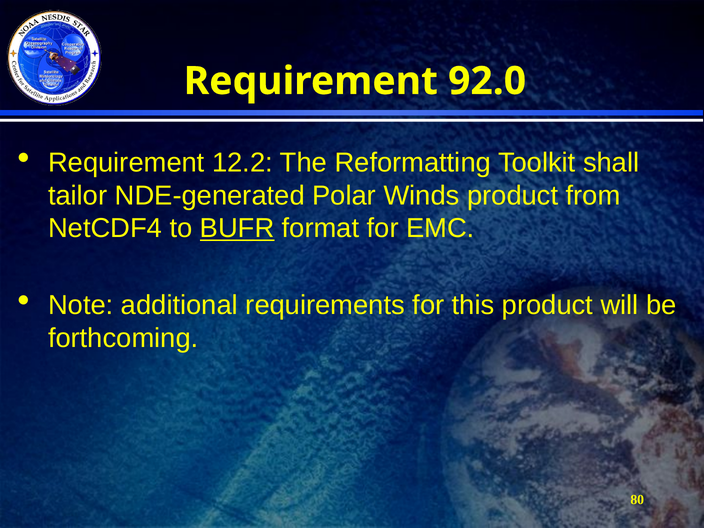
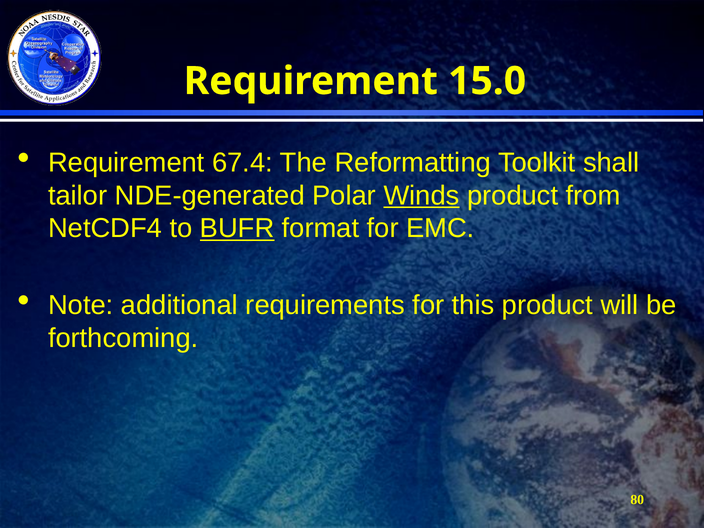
92.0: 92.0 -> 15.0 (487, 81)
12.2: 12.2 -> 67.4 (242, 163)
Winds underline: none -> present (422, 196)
